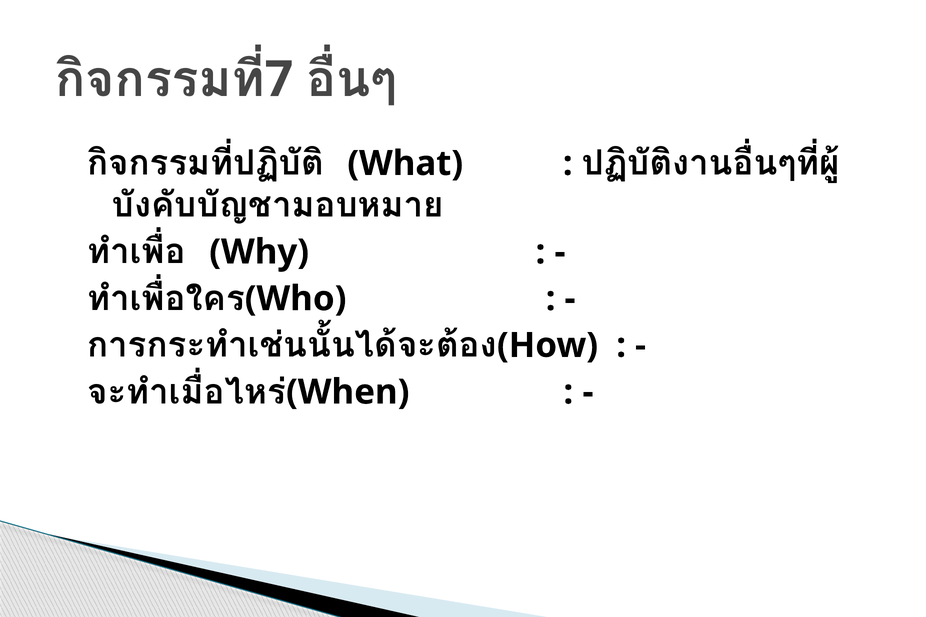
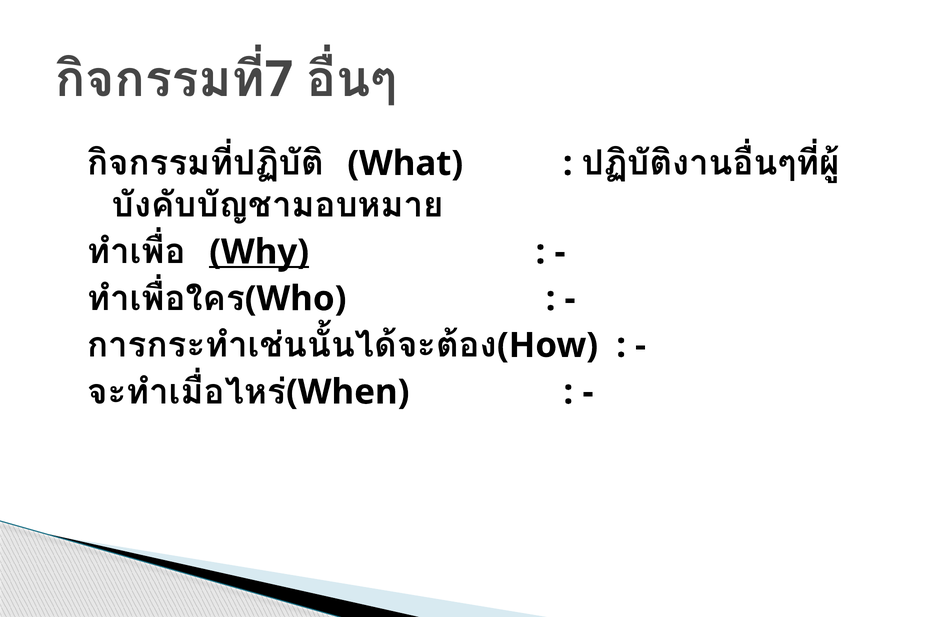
Why underline: none -> present (259, 252)
